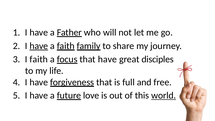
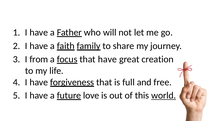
have underline: present -> none (39, 46)
I faith: faith -> from (39, 59)
disciples: disciples -> creation (158, 59)
